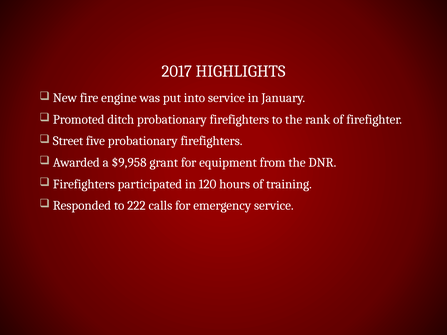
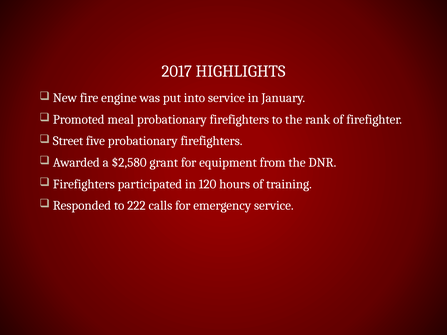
ditch: ditch -> meal (121, 120)
$9,958: $9,958 -> $2,580 (129, 163)
